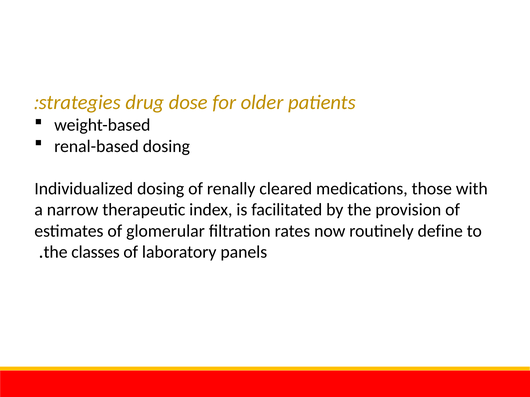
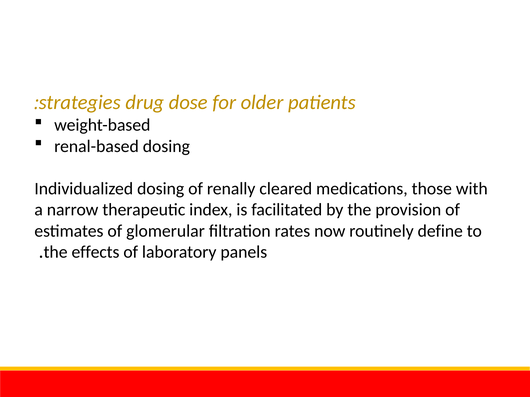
classes: classes -> effects (95, 252)
